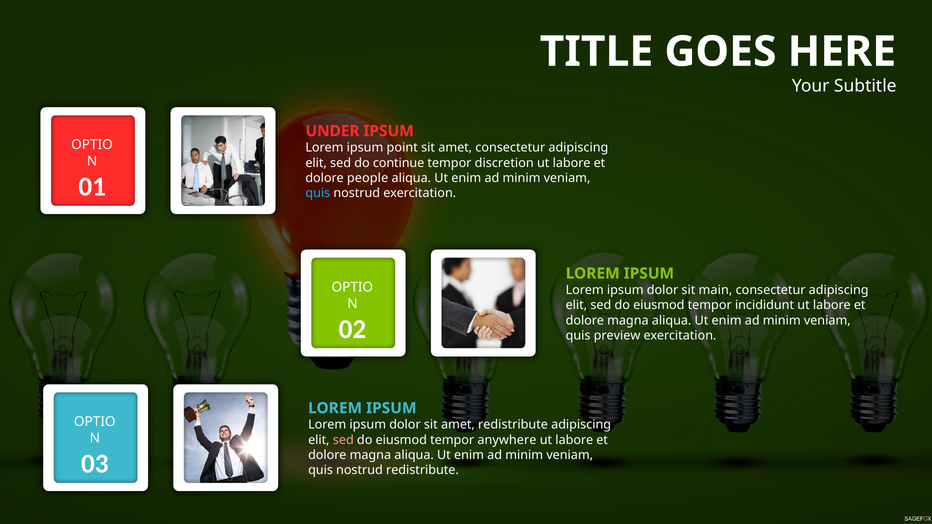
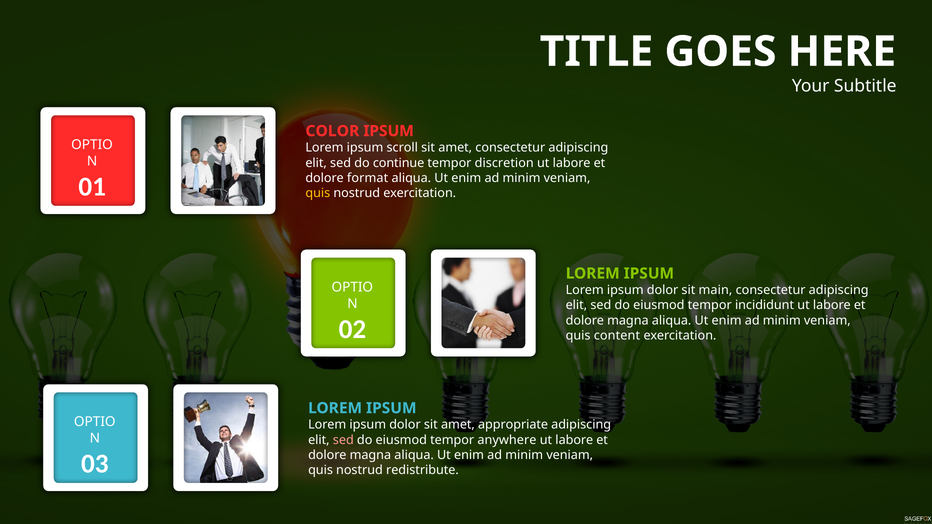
UNDER: UNDER -> COLOR (332, 131)
point: point -> scroll (402, 148)
people: people -> format (368, 178)
quis colour: light blue -> yellow (318, 193)
preview: preview -> content (617, 336)
amet redistribute: redistribute -> appropriate (513, 425)
